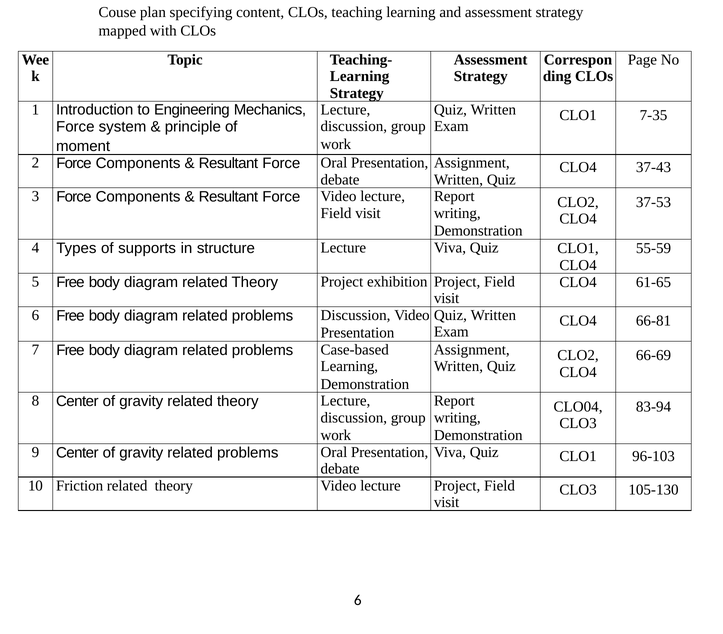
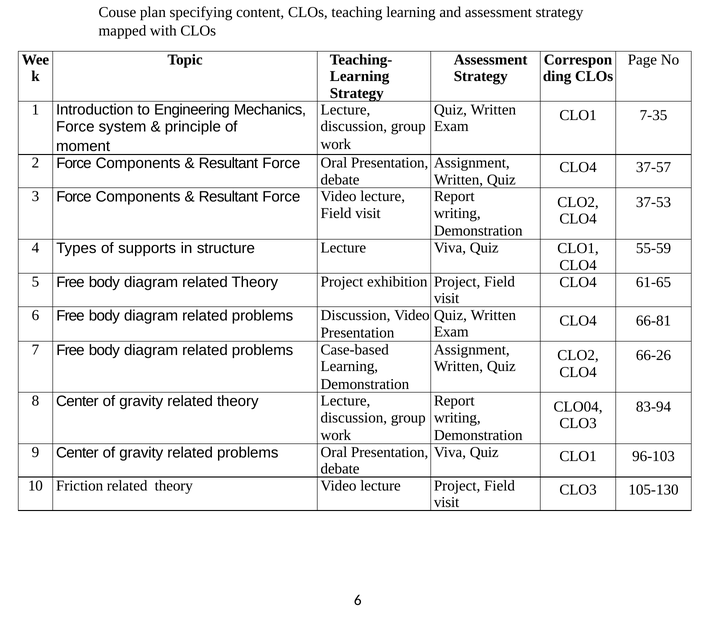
37-43: 37-43 -> 37-57 (654, 167)
66-69: 66-69 -> 66-26 (654, 355)
